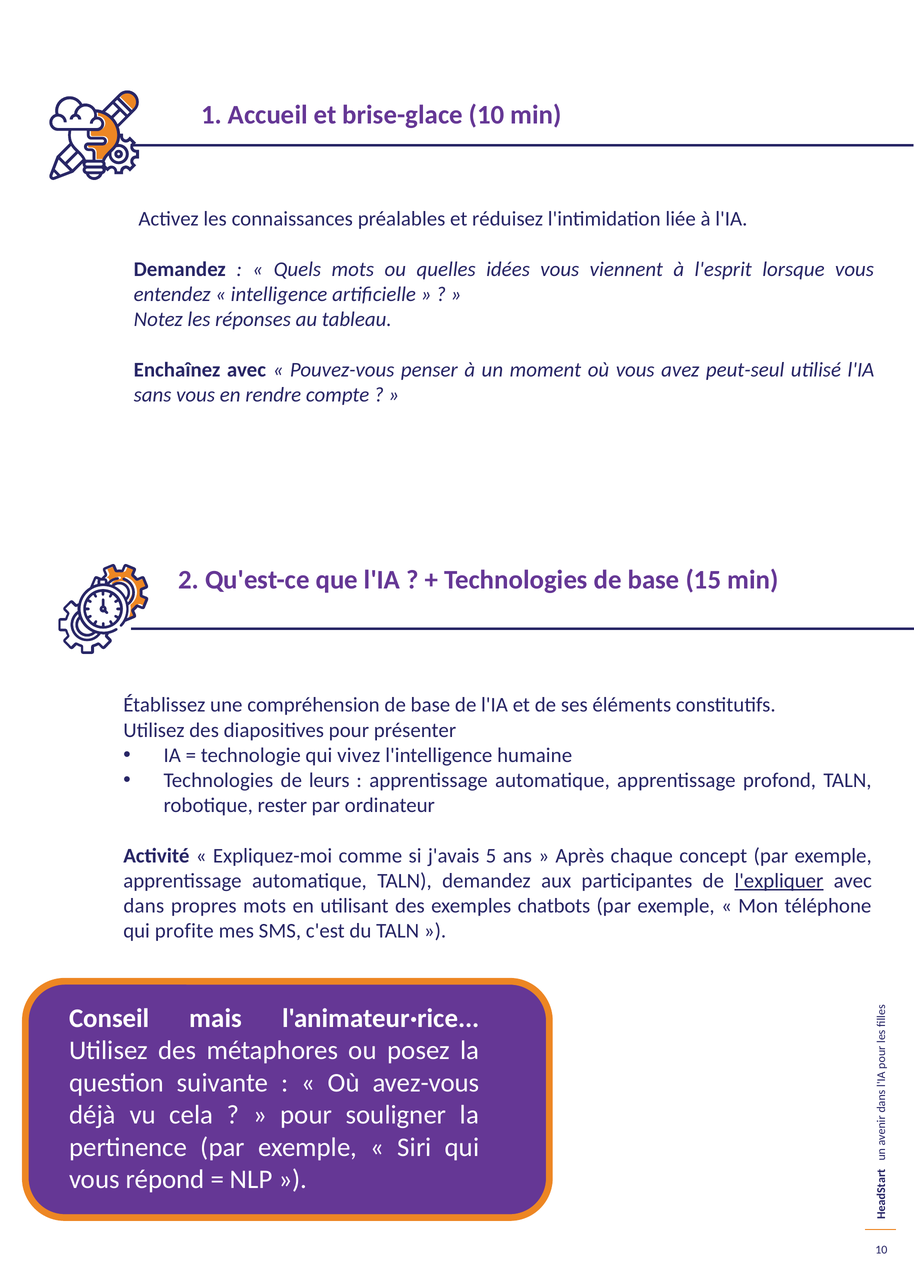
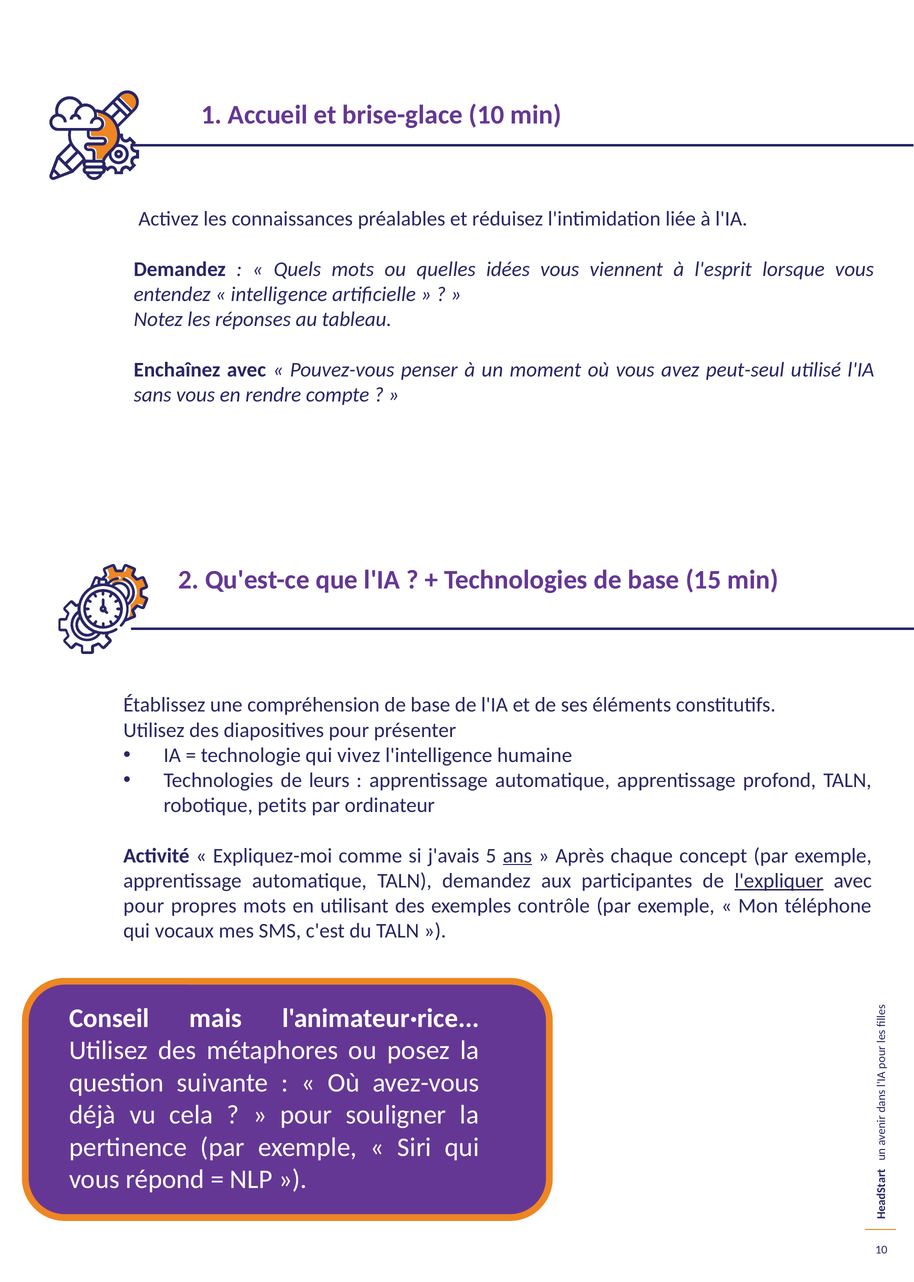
rester: rester -> petits (282, 806)
ans underline: none -> present (517, 856)
dans: dans -> pour (144, 906)
chatbots: chatbots -> contrôle (554, 906)
profite: profite -> vocaux (184, 931)
